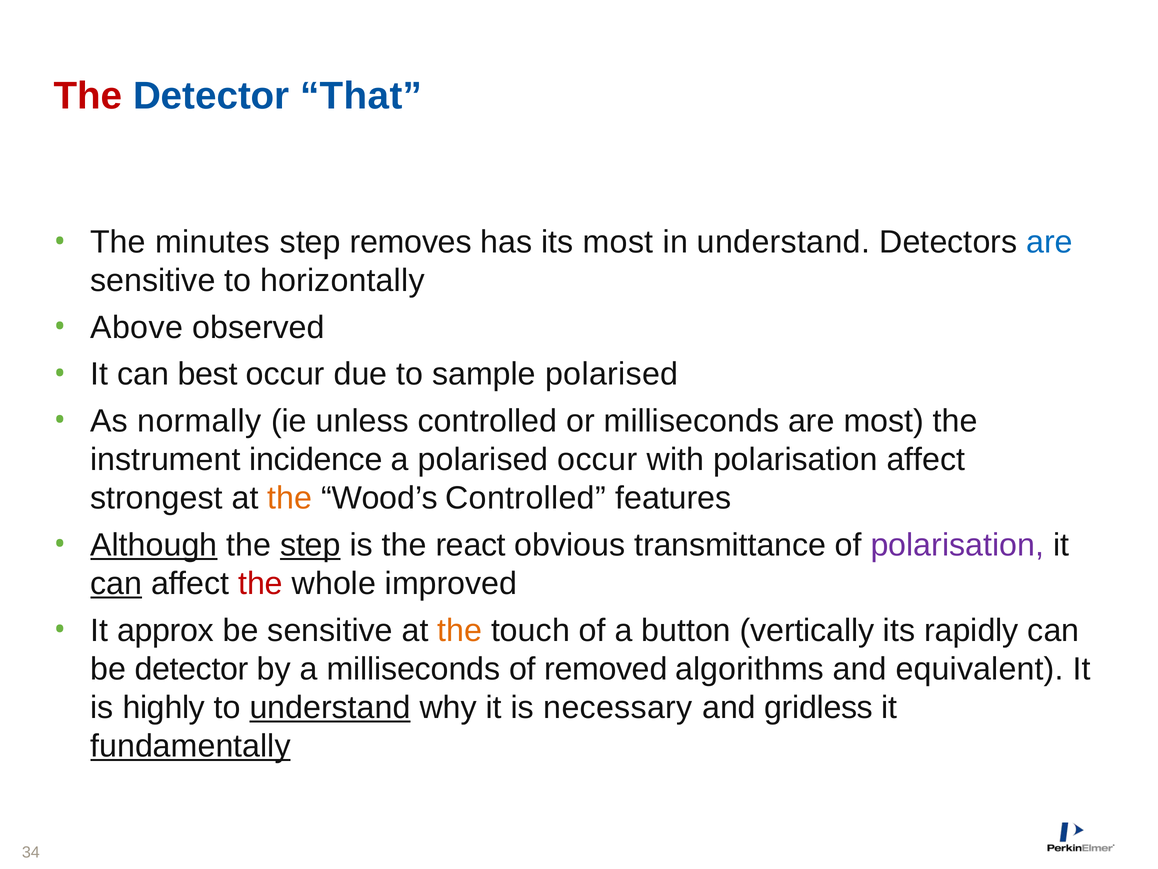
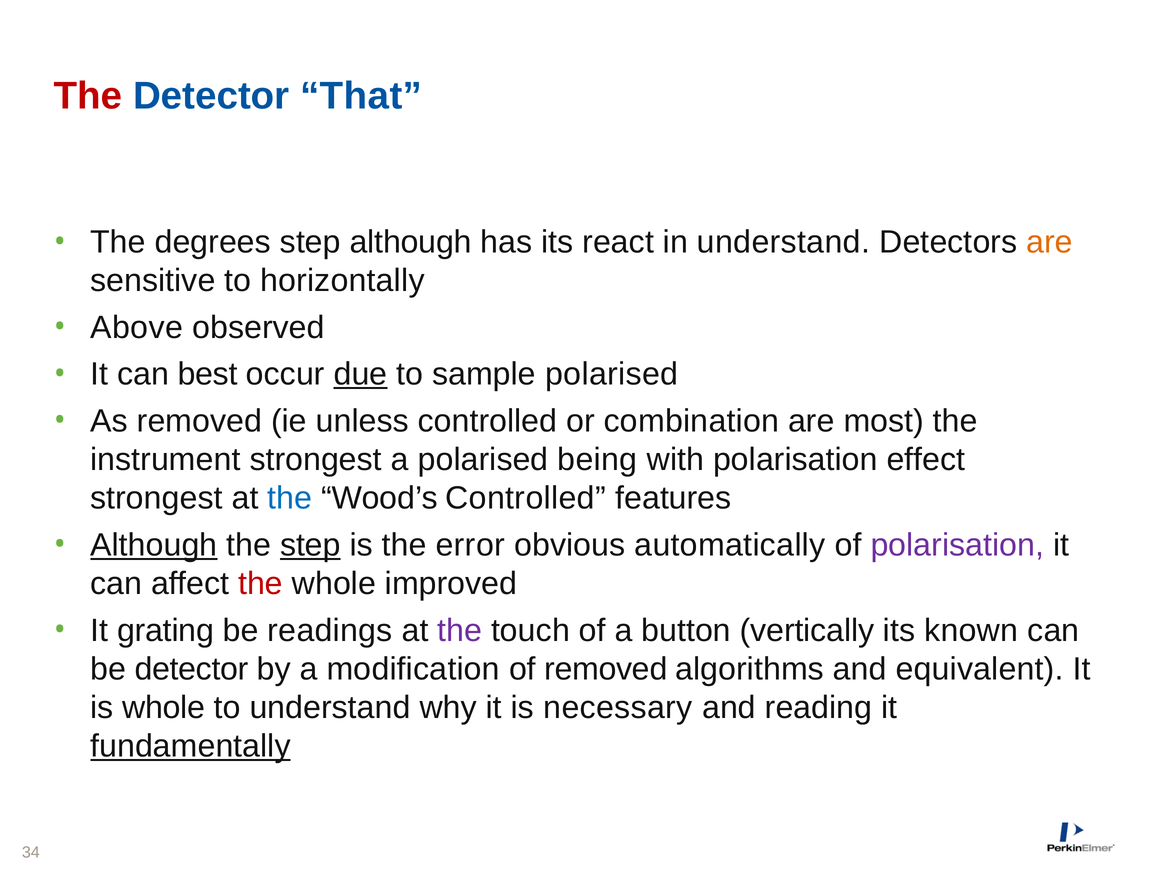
minutes: minutes -> degrees (213, 242)
step removes: removes -> although (411, 242)
its most: most -> react (618, 242)
are colour: blue -> orange (1049, 242)
due underline: none -> present (360, 374)
As normally: normally -> removed (199, 421)
or milliseconds: milliseconds -> combination (691, 421)
instrument incidence: incidence -> strongest (316, 459)
polarised occur: occur -> being (597, 459)
polarisation affect: affect -> effect (926, 459)
the colour: orange -> blue (290, 498)
react: react -> error (470, 545)
transmittance: transmittance -> automatically (730, 545)
can underline: present -> none (116, 583)
approx: approx -> grating (166, 630)
be sensitive: sensitive -> readings (330, 630)
the colour: orange -> purple (460, 630)
rapidly: rapidly -> known (971, 630)
a milliseconds: milliseconds -> modification (413, 669)
is highly: highly -> whole (164, 707)
understand underline: present -> none (330, 707)
gridless: gridless -> reading (818, 707)
